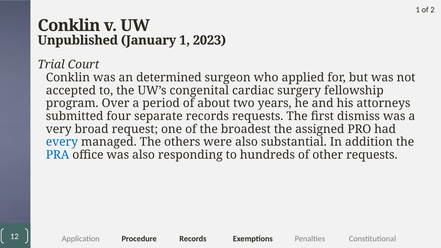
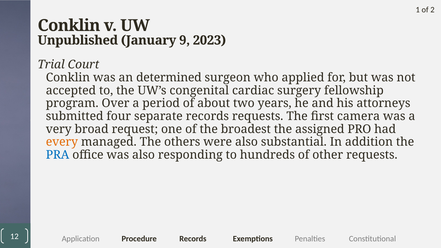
January 1: 1 -> 9 (185, 40)
dismiss: dismiss -> camera (358, 116)
every colour: blue -> orange (62, 142)
